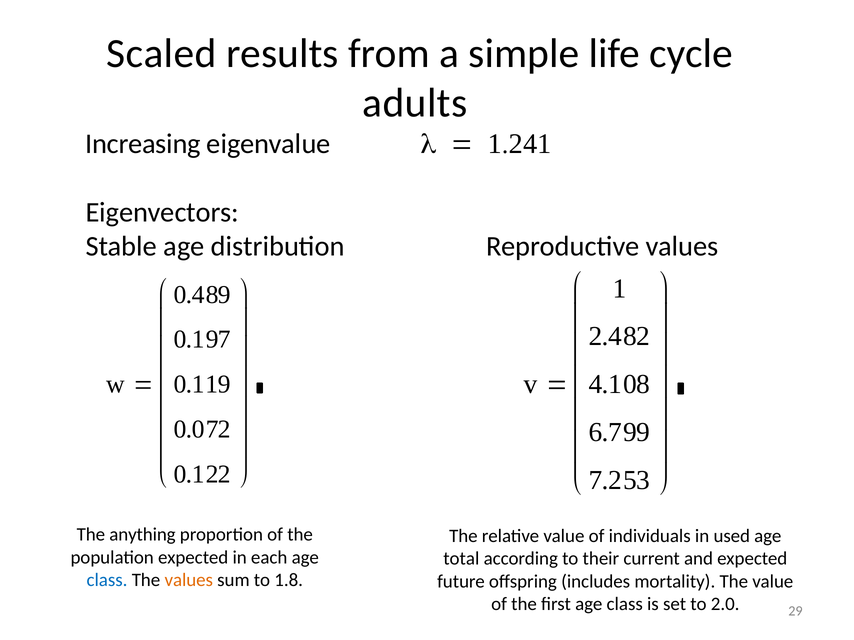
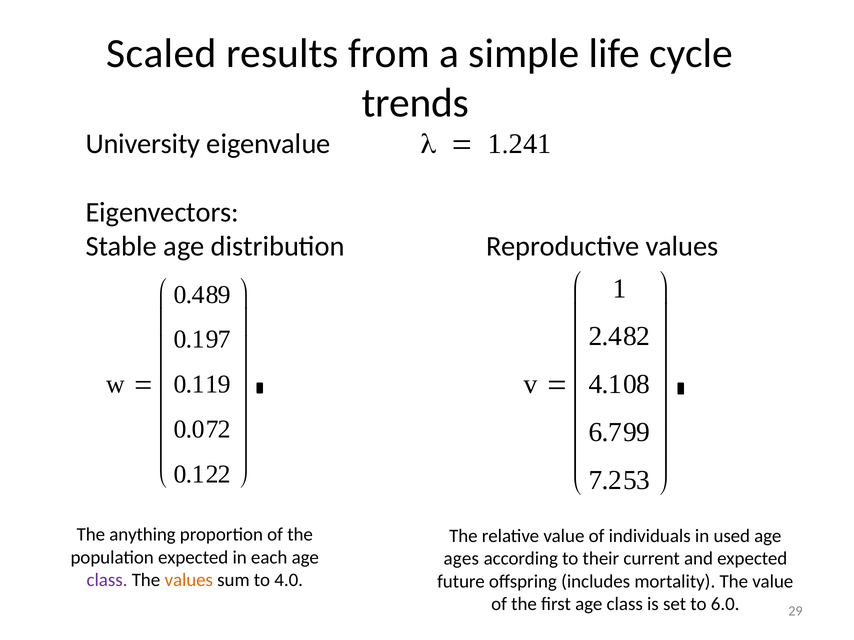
adults: adults -> trends (415, 103)
Increasing: Increasing -> University (143, 144)
total: total -> ages (461, 559)
class colour: blue -> purple (107, 580)
1.8: 1.8 -> 4.0 (289, 580)
2.0: 2.0 -> 6.0 (725, 605)
